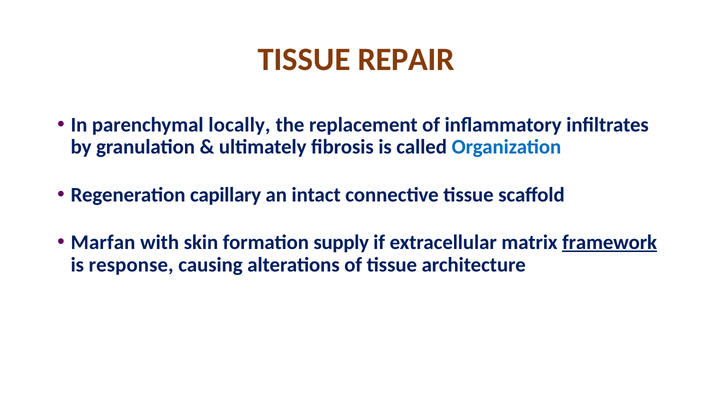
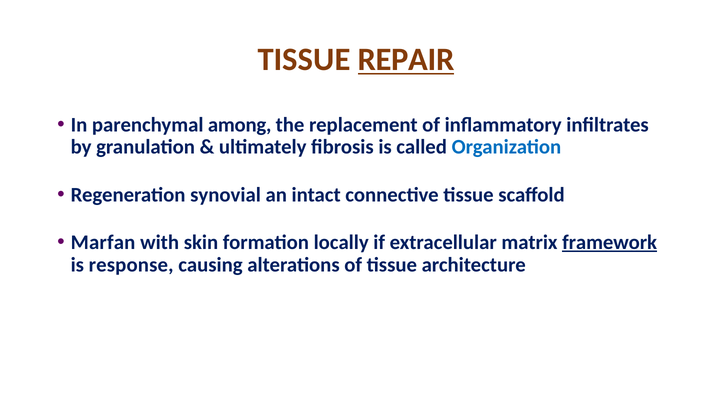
REPAIR underline: none -> present (406, 60)
locally: locally -> among (240, 125)
capillary: capillary -> synovial (225, 195)
supply: supply -> locally (341, 243)
